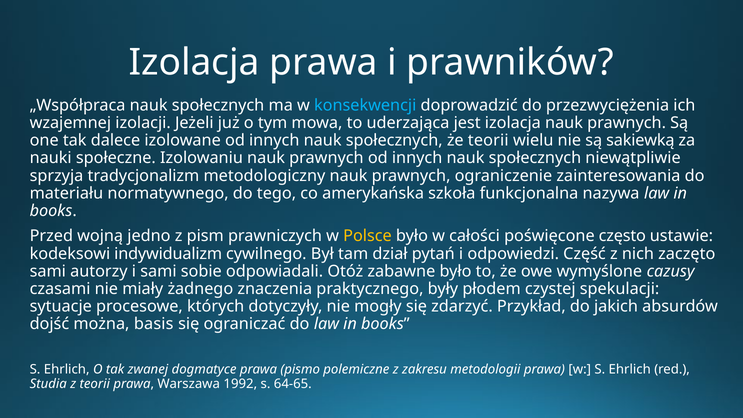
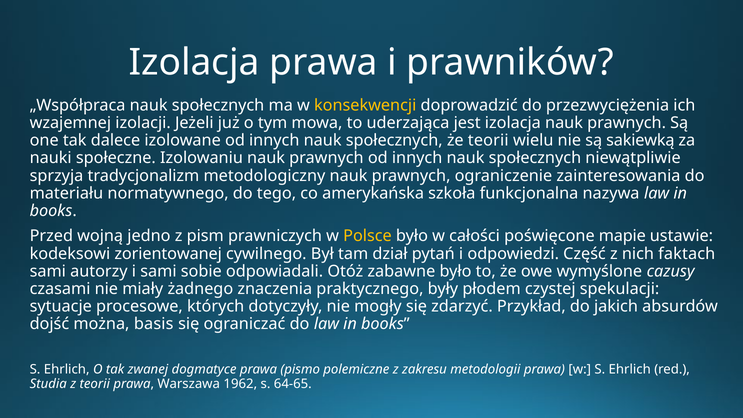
konsekwencji colour: light blue -> yellow (365, 105)
często: często -> mapie (622, 236)
indywidualizm: indywidualizm -> zorientowanej (168, 254)
zaczęto: zaczęto -> faktach (687, 254)
1992: 1992 -> 1962 (240, 384)
